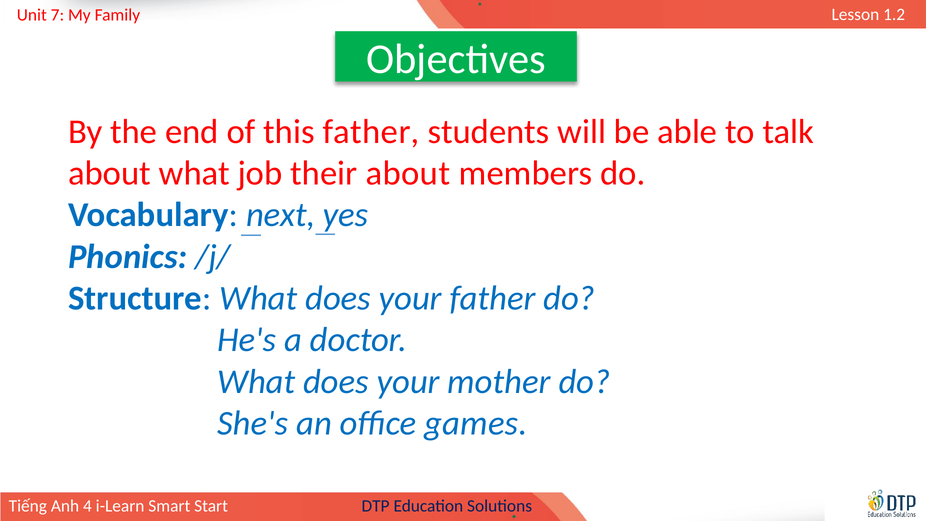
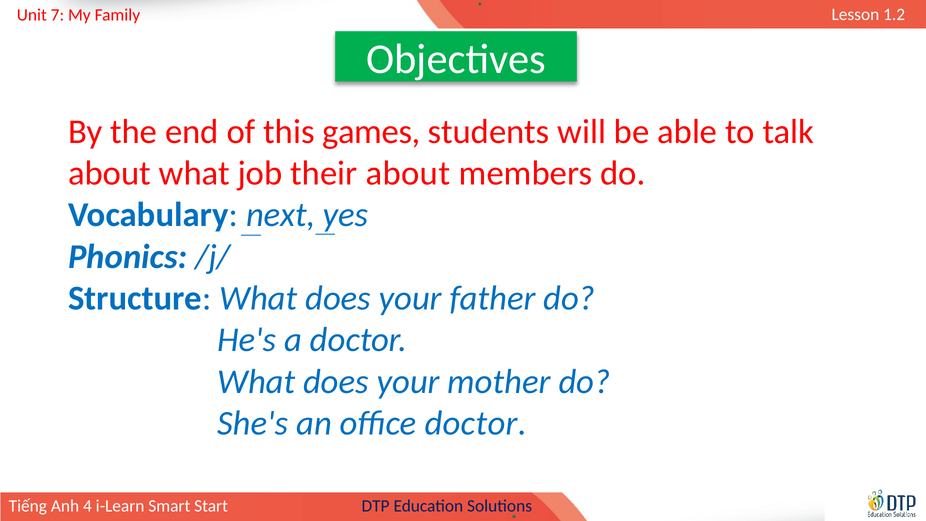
this father: father -> games (371, 132)
office games: games -> doctor (476, 423)
